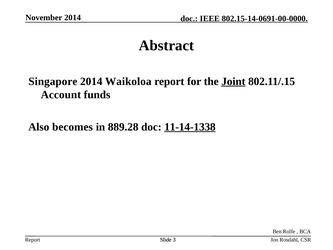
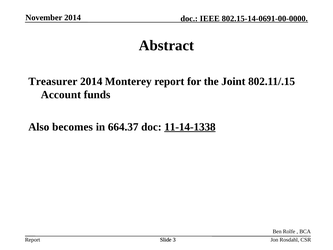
Singapore: Singapore -> Treasurer (53, 81)
Waikoloa: Waikoloa -> Monterey (128, 81)
Joint underline: present -> none (233, 81)
889.28: 889.28 -> 664.37 (123, 127)
